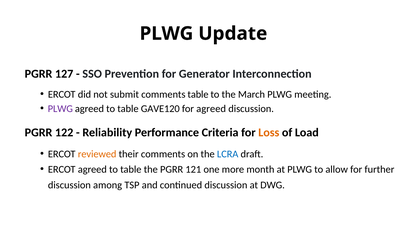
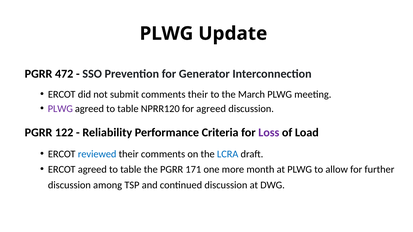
127: 127 -> 472 (64, 74)
comments table: table -> their (198, 95)
GAVE120: GAVE120 -> NPRR120 (160, 109)
Loss colour: orange -> purple (269, 133)
reviewed colour: orange -> blue (97, 154)
121: 121 -> 171 (193, 170)
